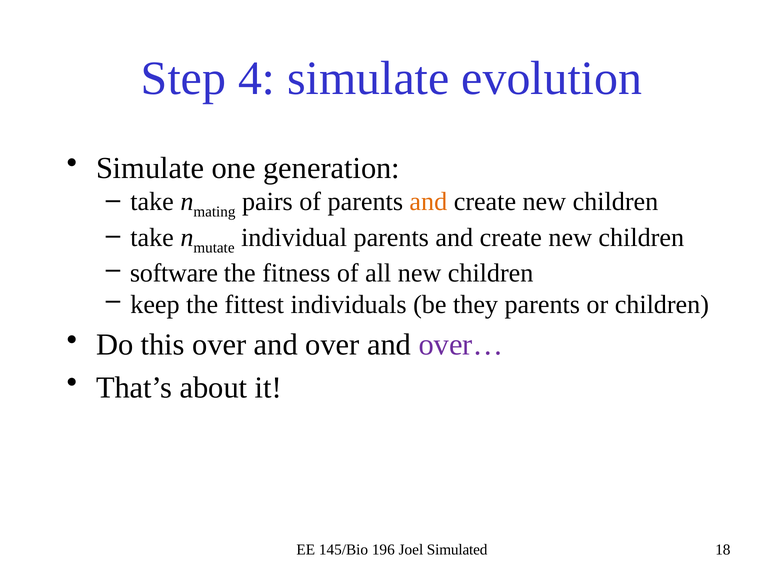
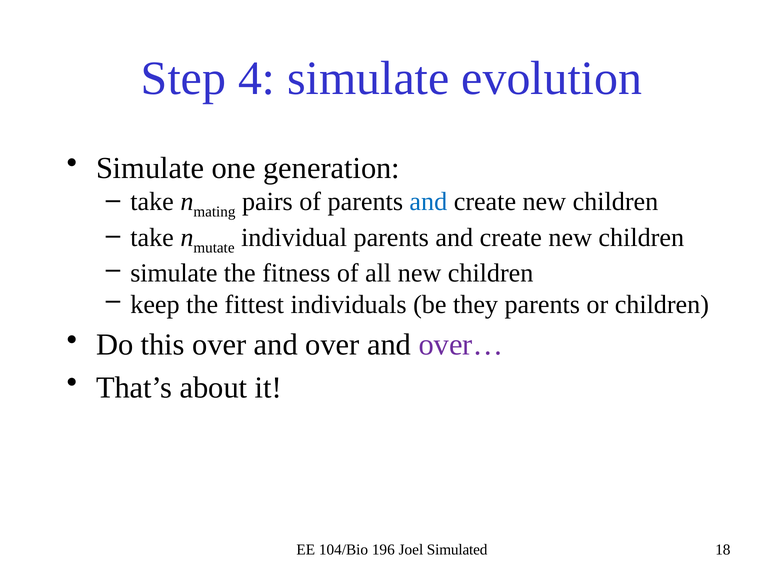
and colour: orange -> blue (428, 202)
software: software -> simulate (174, 273)
145/Bio: 145/Bio -> 104/Bio (343, 550)
